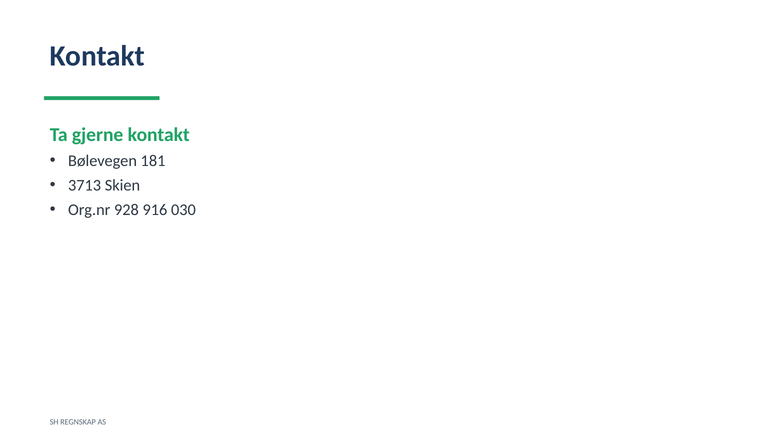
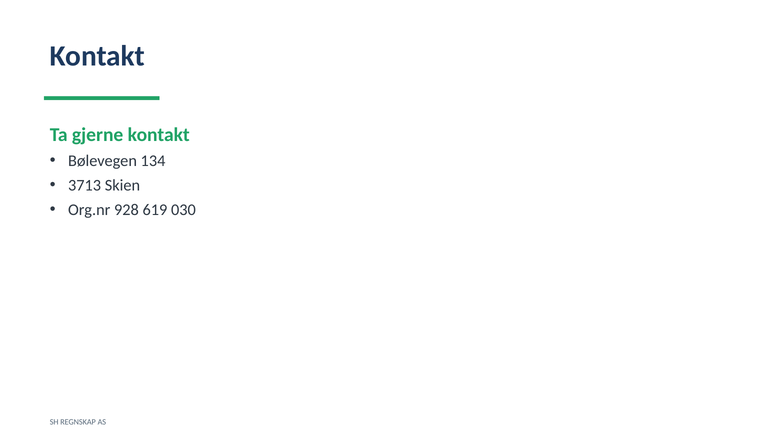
181: 181 -> 134 (153, 161)
916: 916 -> 619 (155, 210)
